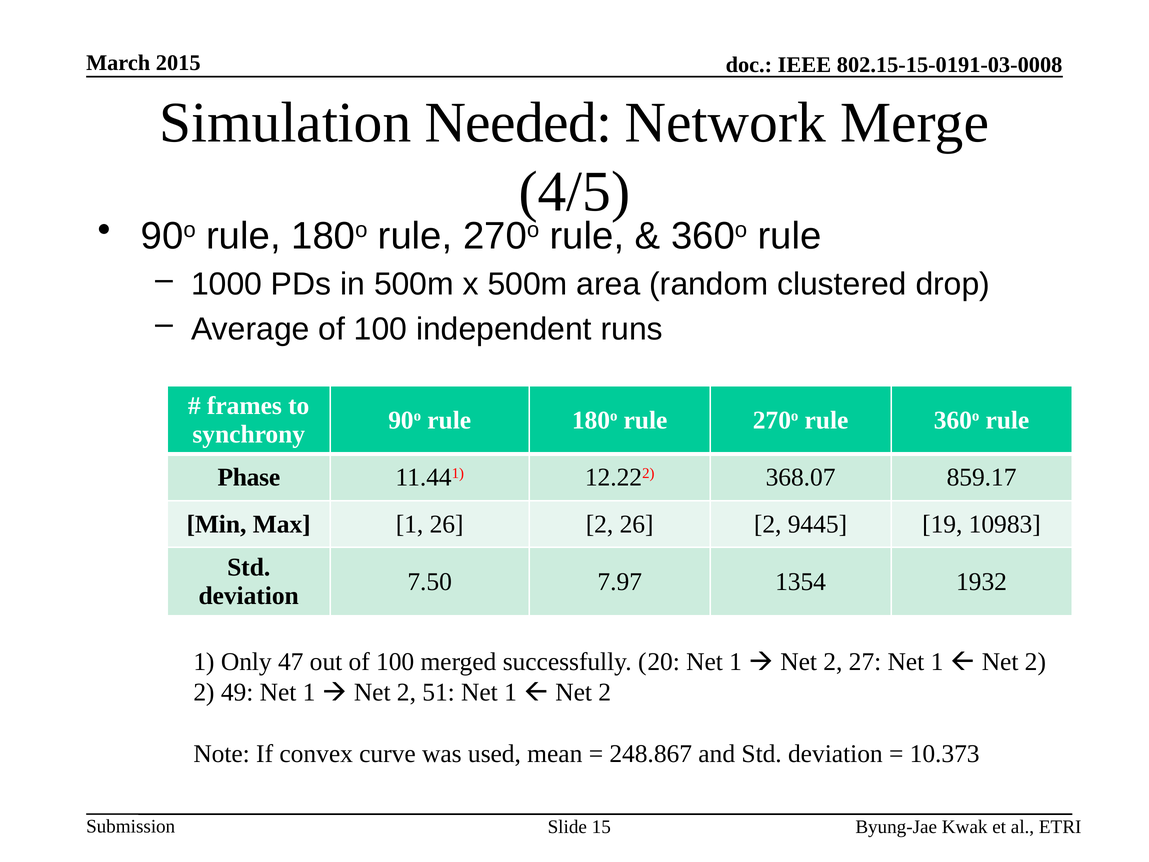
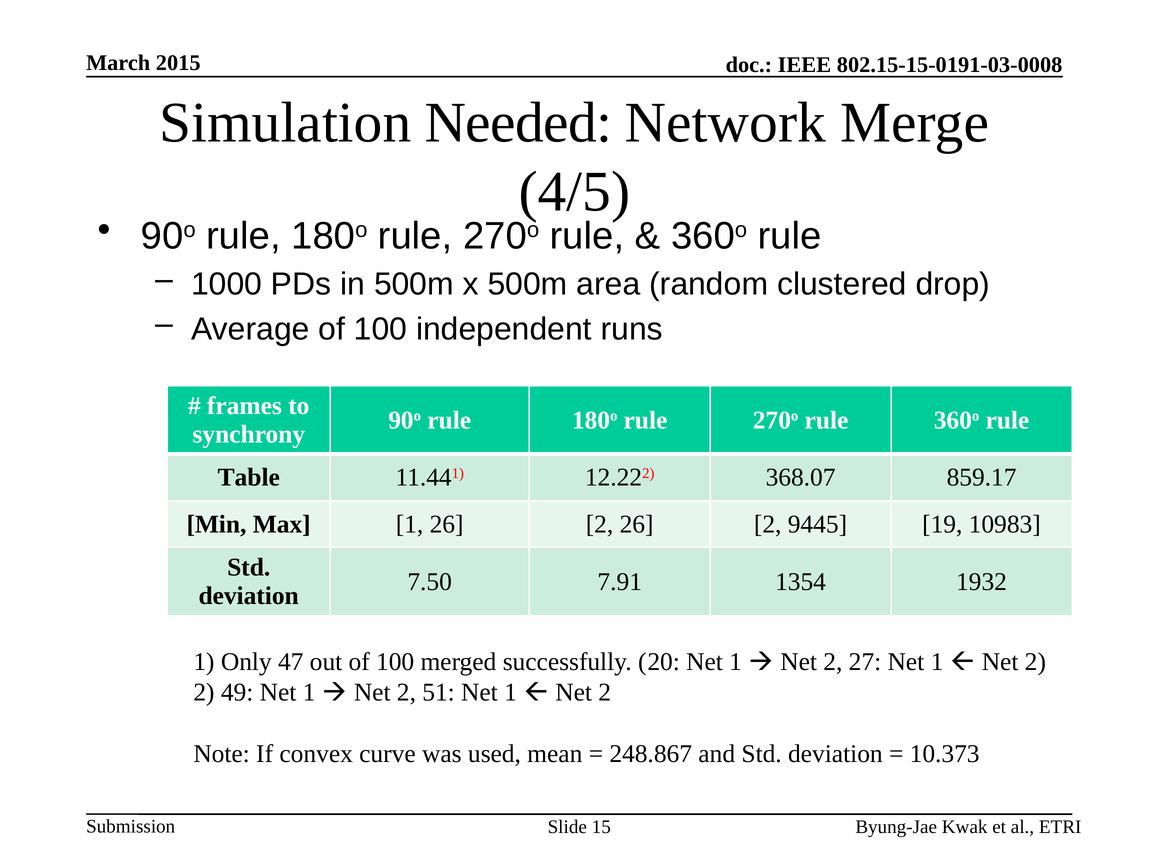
Phase: Phase -> Table (249, 477)
7.97: 7.97 -> 7.91 (620, 581)
